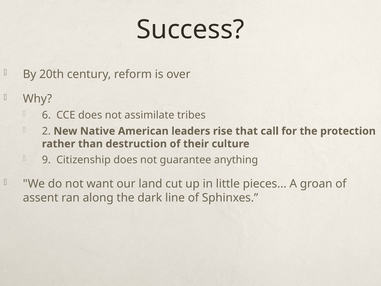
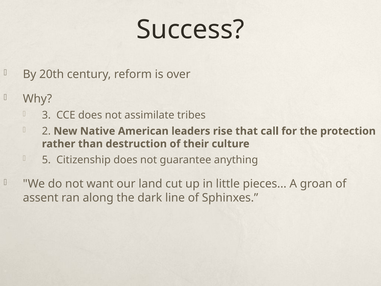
6: 6 -> 3 (46, 115)
9: 9 -> 5 (46, 160)
